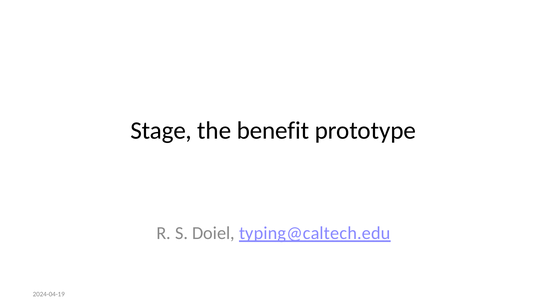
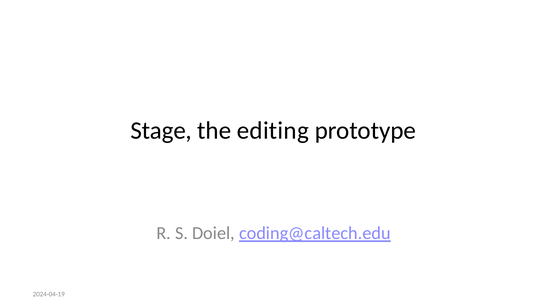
benefit: benefit -> editing (273, 130)
typing@caltech.edu: typing@caltech.edu -> coding@caltech.edu (315, 233)
